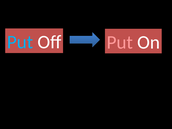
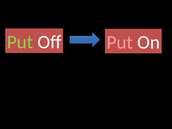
Put colour: light blue -> light green (20, 42)
